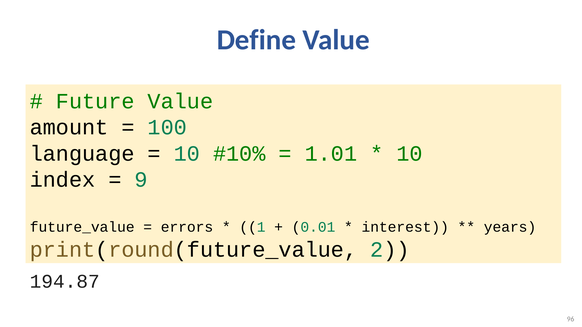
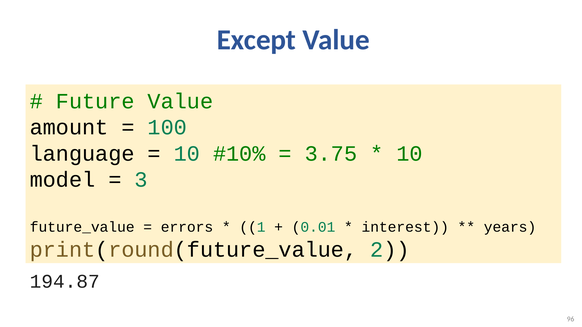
Define: Define -> Except (256, 40)
1.01: 1.01 -> 3.75 (331, 154)
index: index -> model (63, 180)
9: 9 -> 3 (141, 180)
